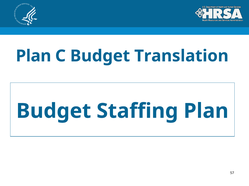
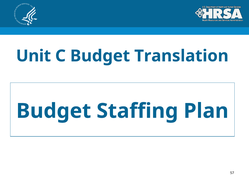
Plan: Plan -> Unit (33, 56)
